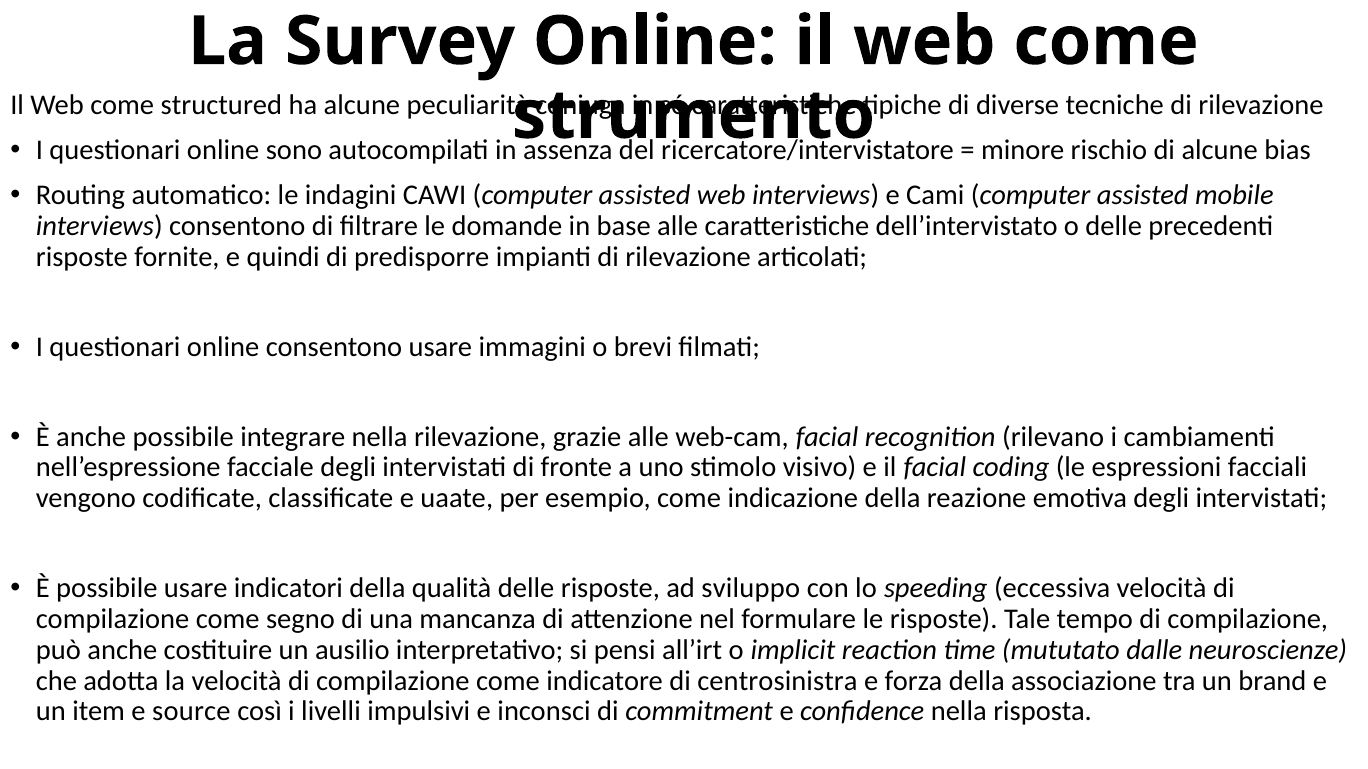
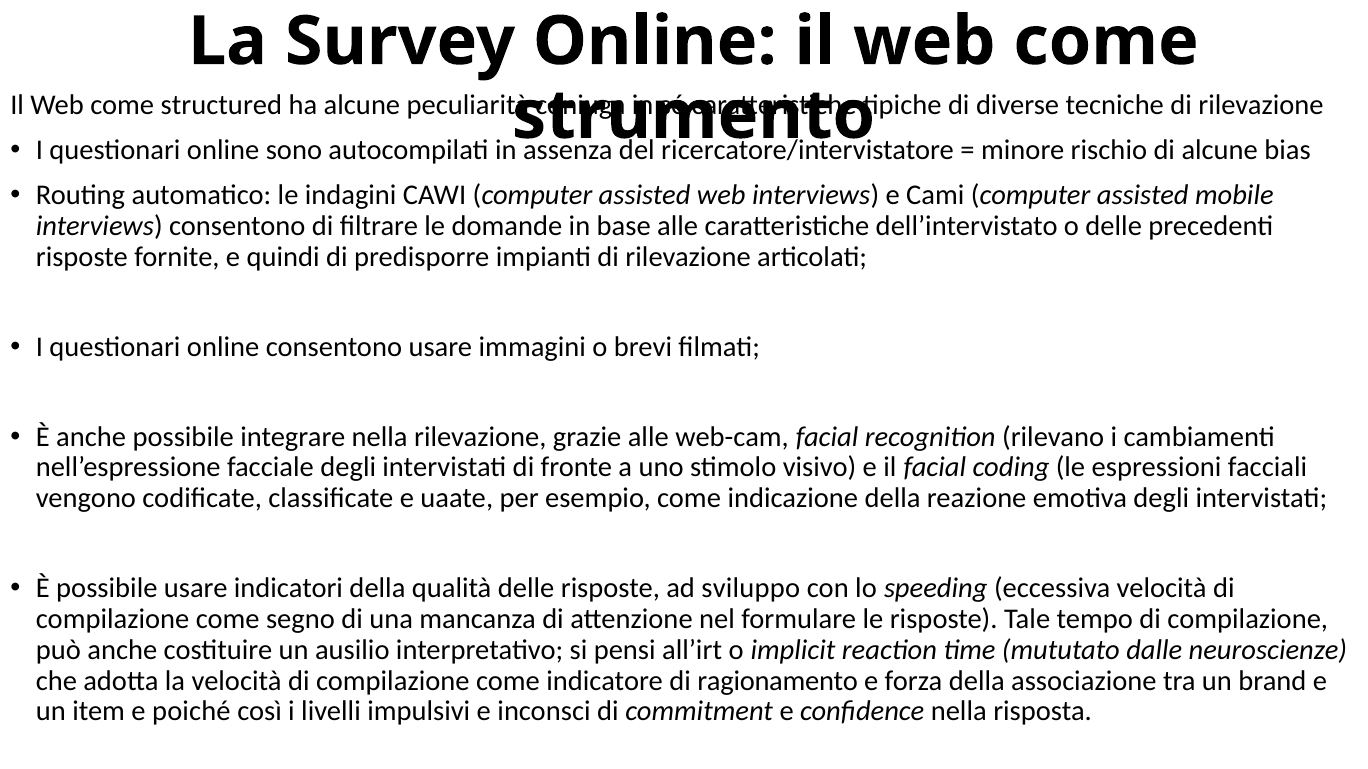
centrosinistra: centrosinistra -> ragionamento (778, 681)
source: source -> poiché (191, 712)
